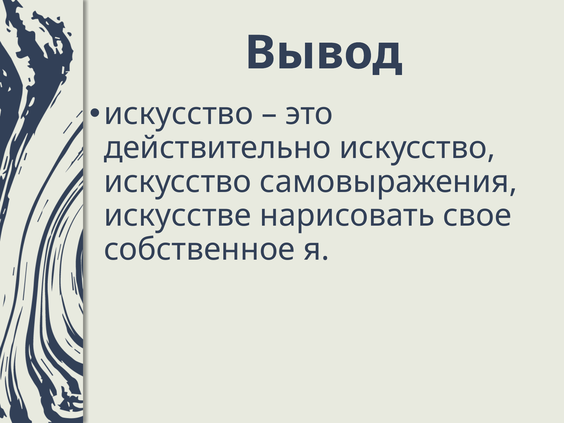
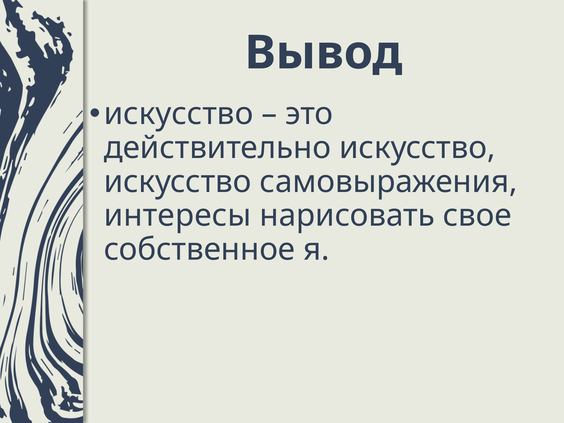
искусстве: искусстве -> интересы (177, 216)
